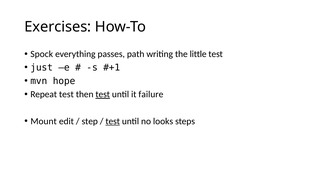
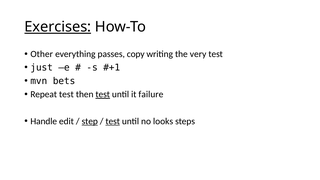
Exercises underline: none -> present (58, 27)
Spock: Spock -> Other (42, 54)
path: path -> copy (136, 54)
little: little -> very (198, 54)
hope: hope -> bets (64, 81)
Mount: Mount -> Handle (44, 121)
step underline: none -> present (90, 121)
